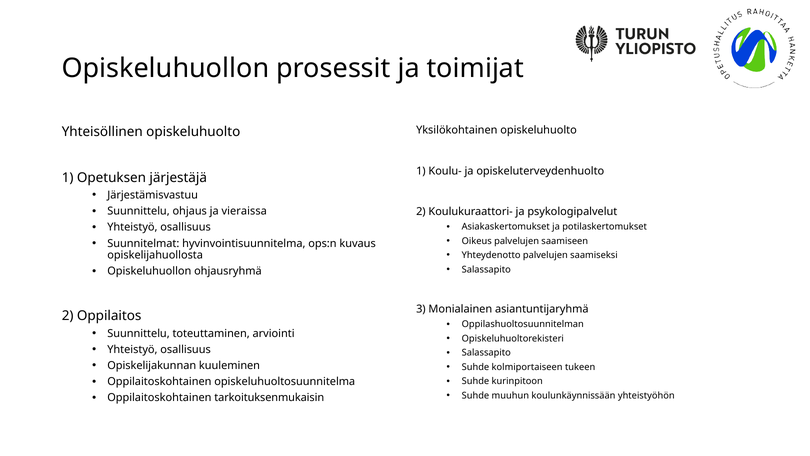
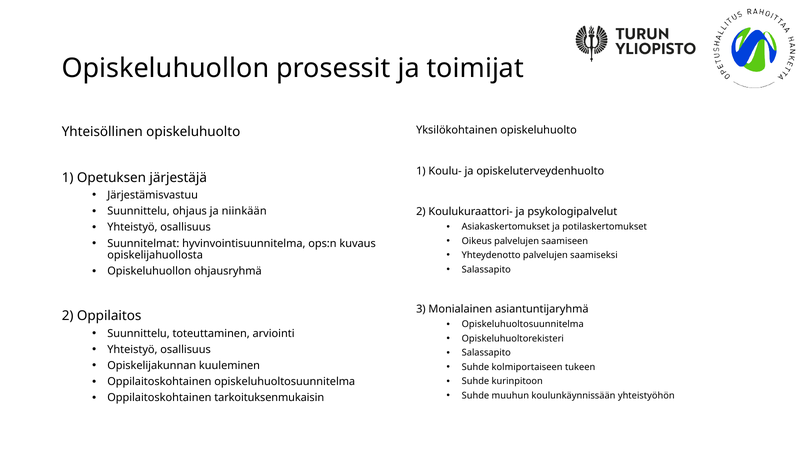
vieraissa: vieraissa -> niinkään (244, 211)
Oppilashuoltosuunnitelman: Oppilashuoltosuunnitelman -> Opiskeluhuoltosuunnitelma (523, 324)
